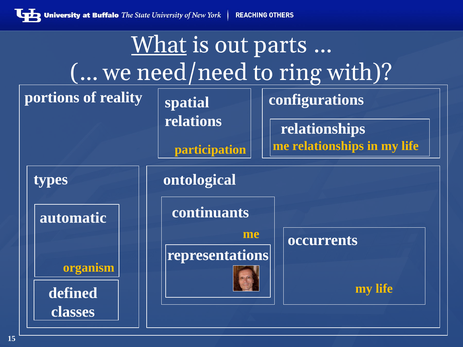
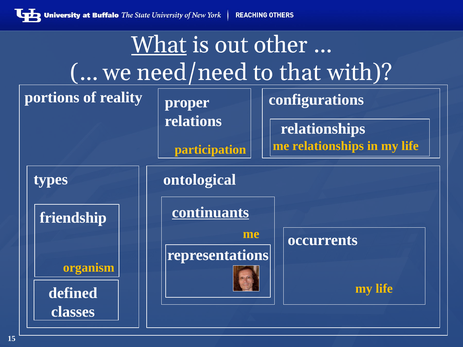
parts: parts -> other (281, 45)
ring: ring -> that (300, 73)
spatial: spatial -> proper (187, 103)
continuants underline: none -> present (210, 212)
automatic: automatic -> friendship (73, 218)
